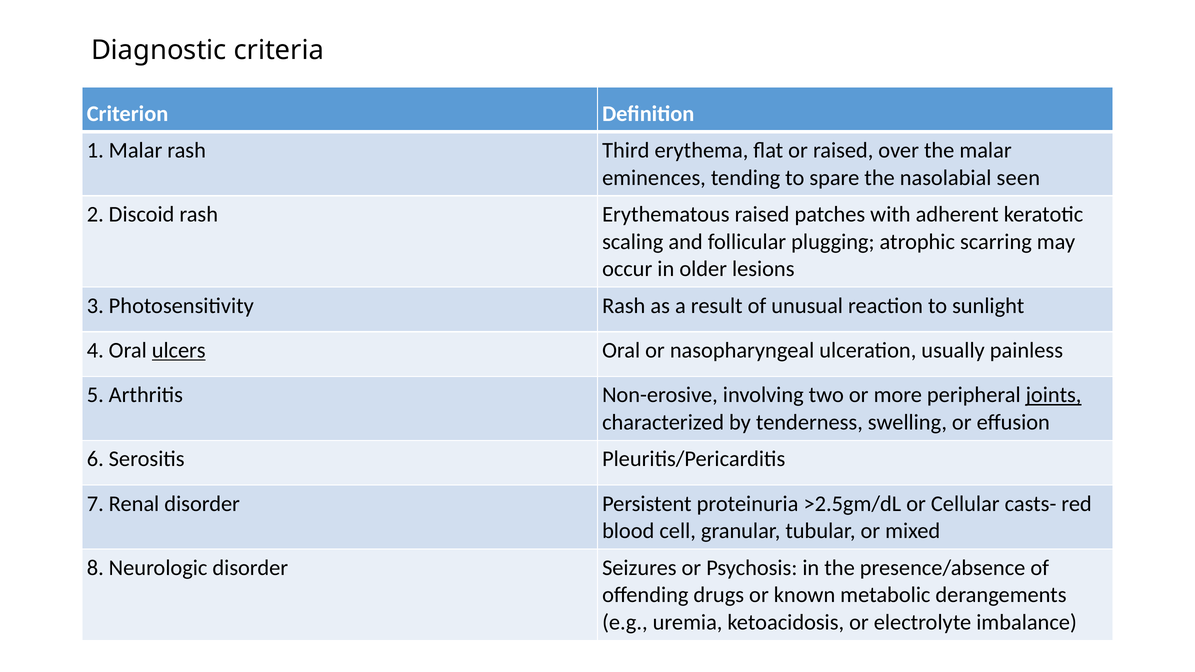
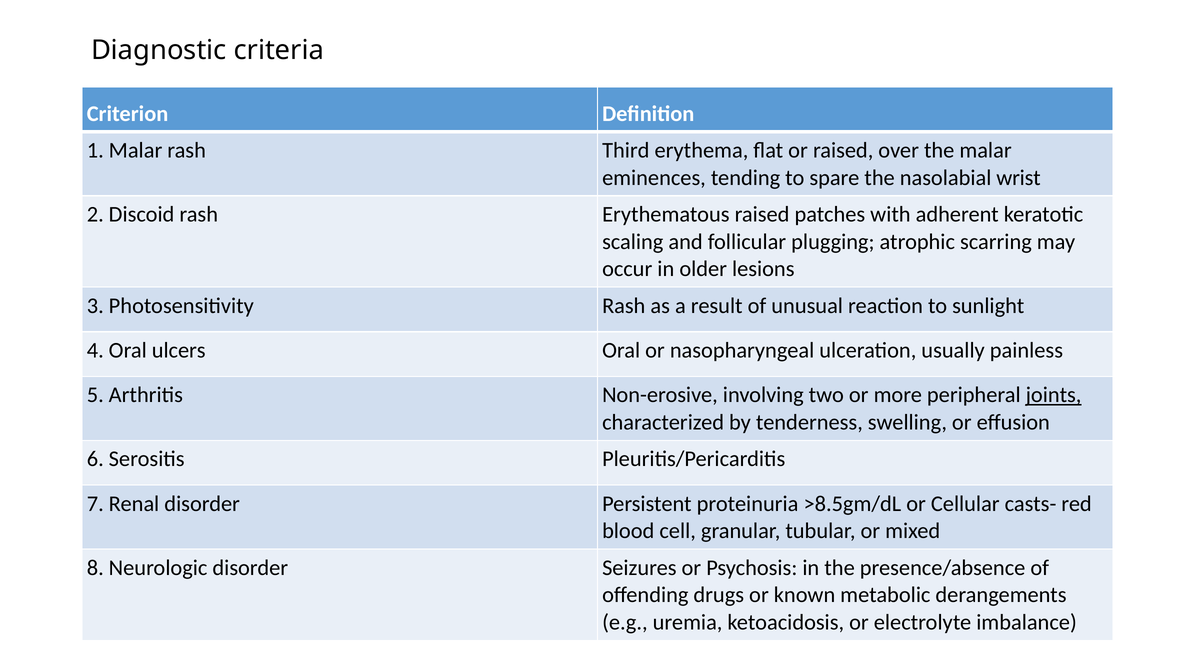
seen: seen -> wrist (1019, 178)
ulcers underline: present -> none (179, 350)
>2.5gm/dL: >2.5gm/dL -> >8.5gm/dL (852, 504)
